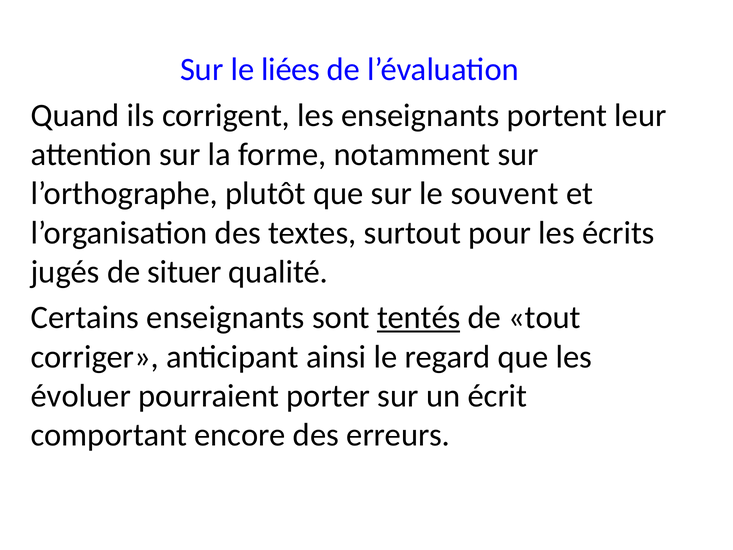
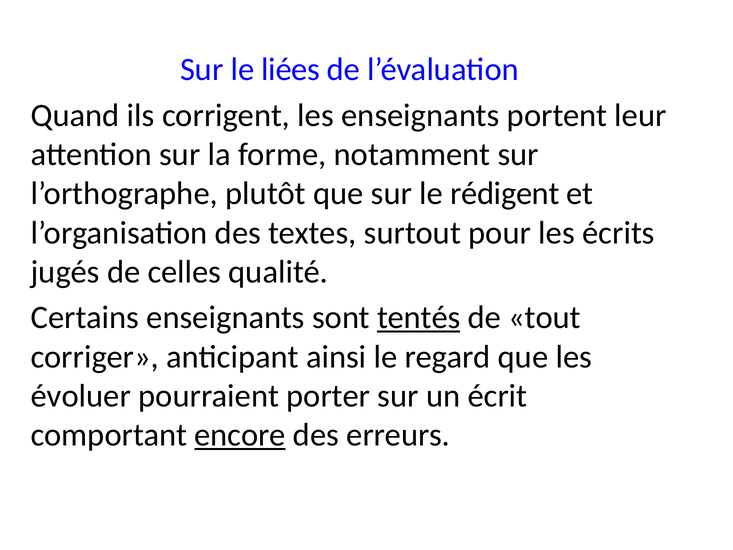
souvent: souvent -> rédigent (505, 194)
situer: situer -> celles (184, 272)
encore underline: none -> present (240, 435)
